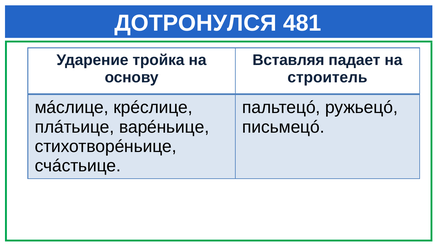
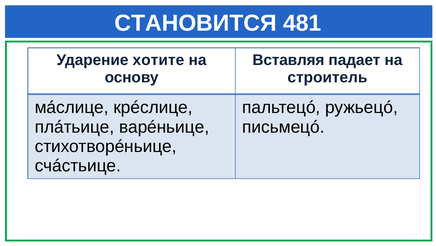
ДОТРОНУЛСЯ: ДОТРОНУЛСЯ -> СТАНОВИТСЯ (196, 23)
тройка: тройка -> хотите (158, 60)
